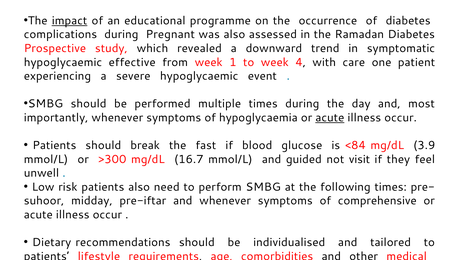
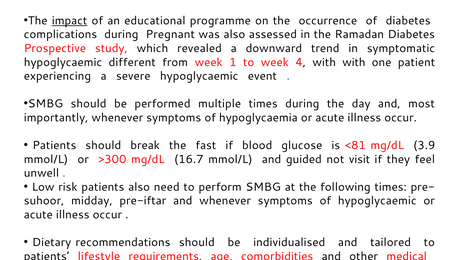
effective: effective -> different (132, 62)
with care: care -> with (354, 62)
acute underline: present -> none (330, 118)
<84: <84 -> <81 (355, 146)
of comprehensive: comprehensive -> hypoglycaemic (377, 201)
